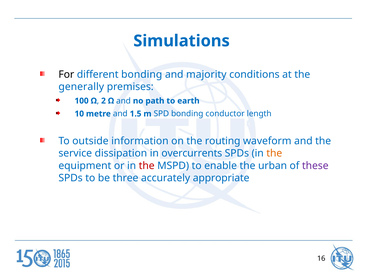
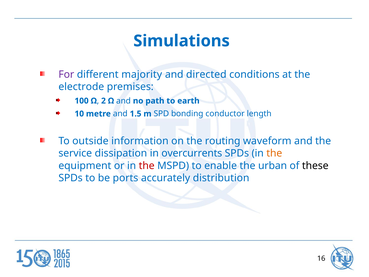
For colour: black -> purple (66, 74)
different bonding: bonding -> majority (142, 74)
majority: majority -> directed (206, 74)
generally: generally -> electrode (81, 87)
these colour: purple -> black (315, 165)
three: three -> ports (125, 178)
appropriate: appropriate -> distribution (221, 178)
